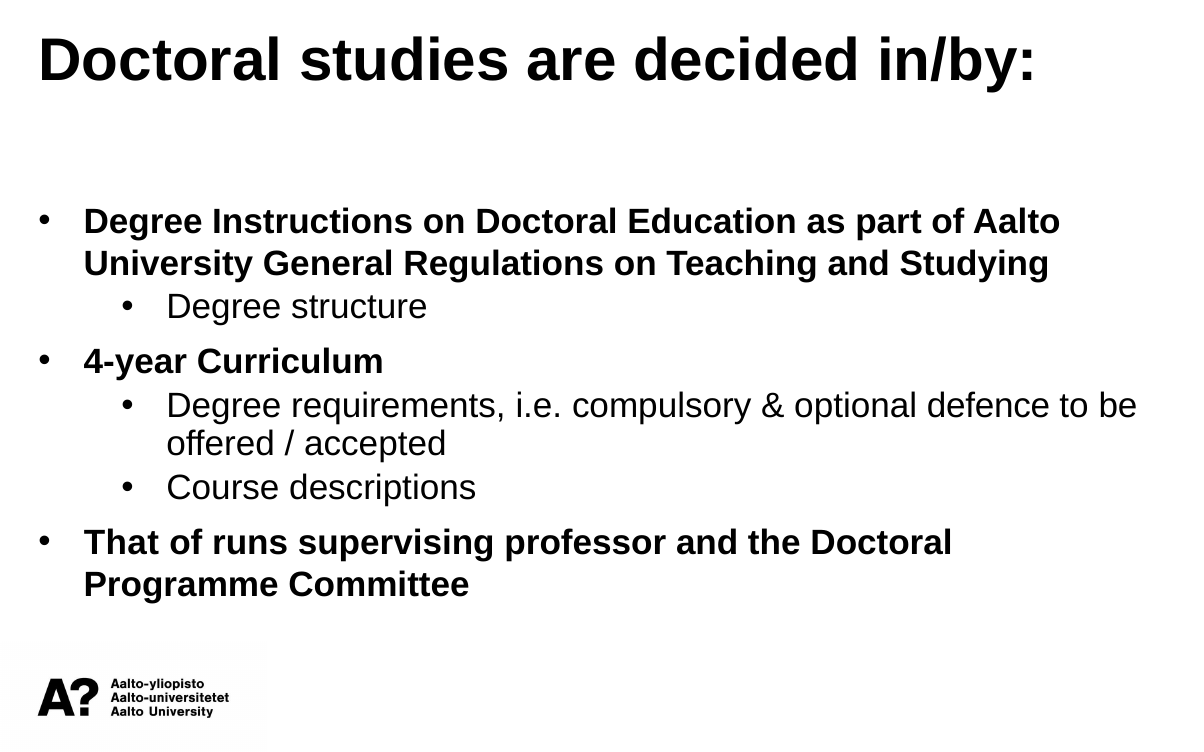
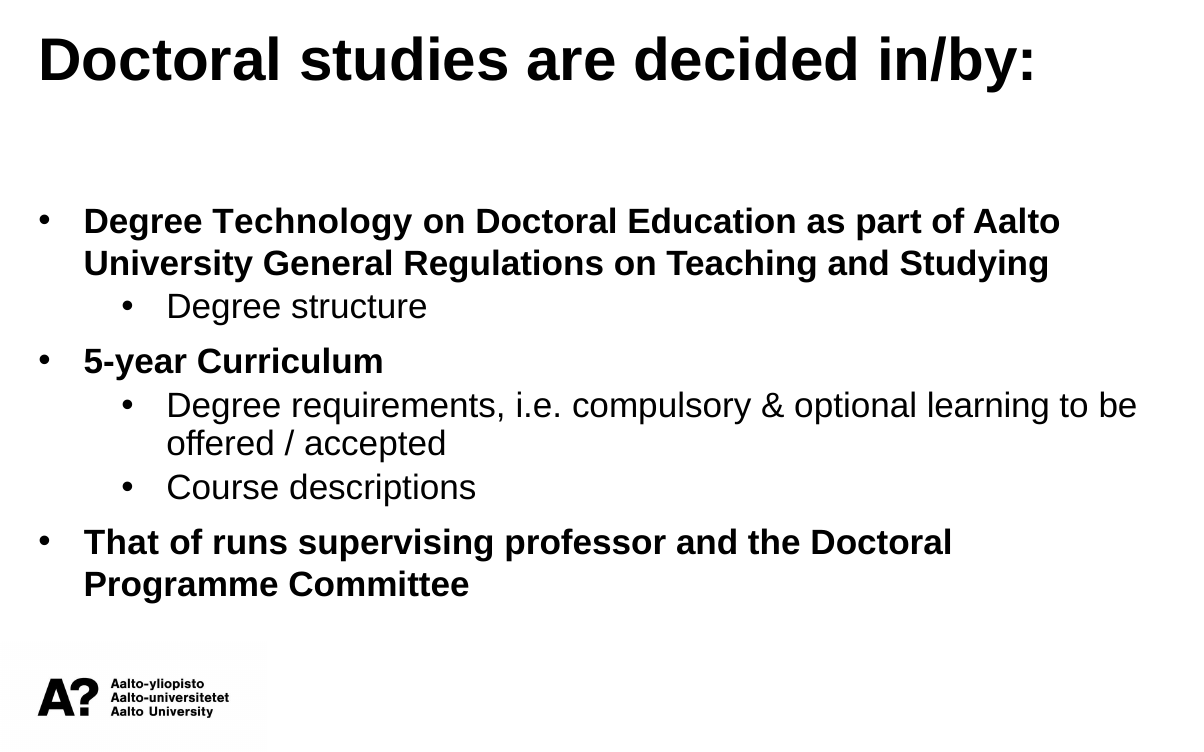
Instructions: Instructions -> Technology (312, 222)
4-year: 4-year -> 5-year (135, 363)
defence: defence -> learning (988, 406)
